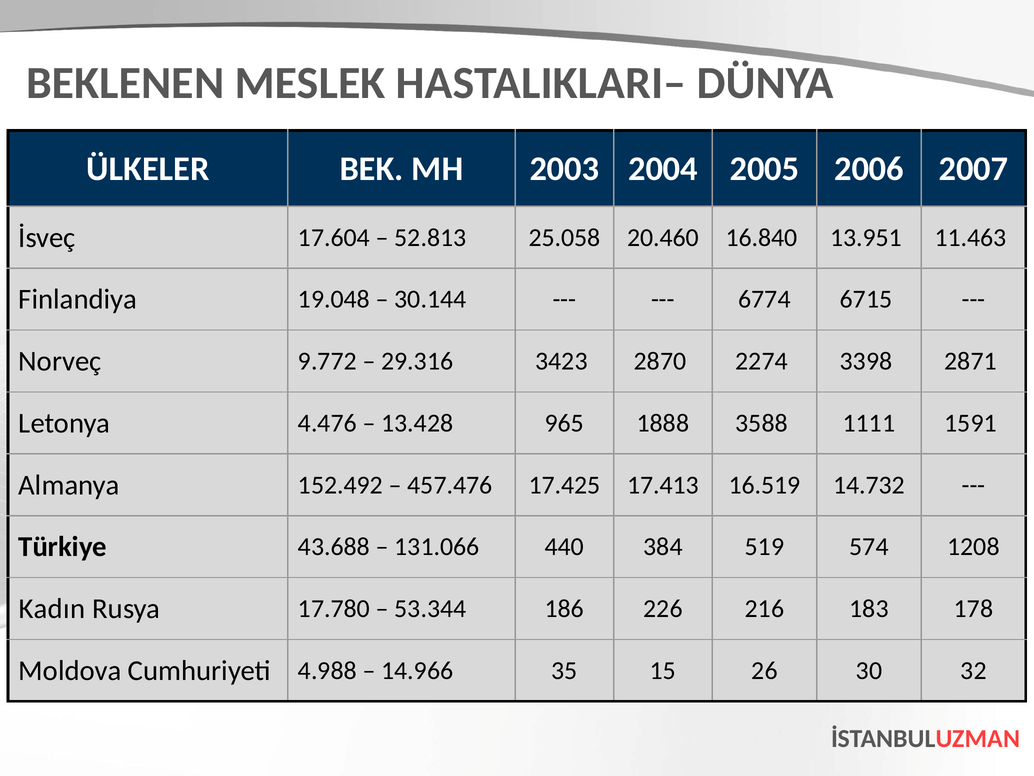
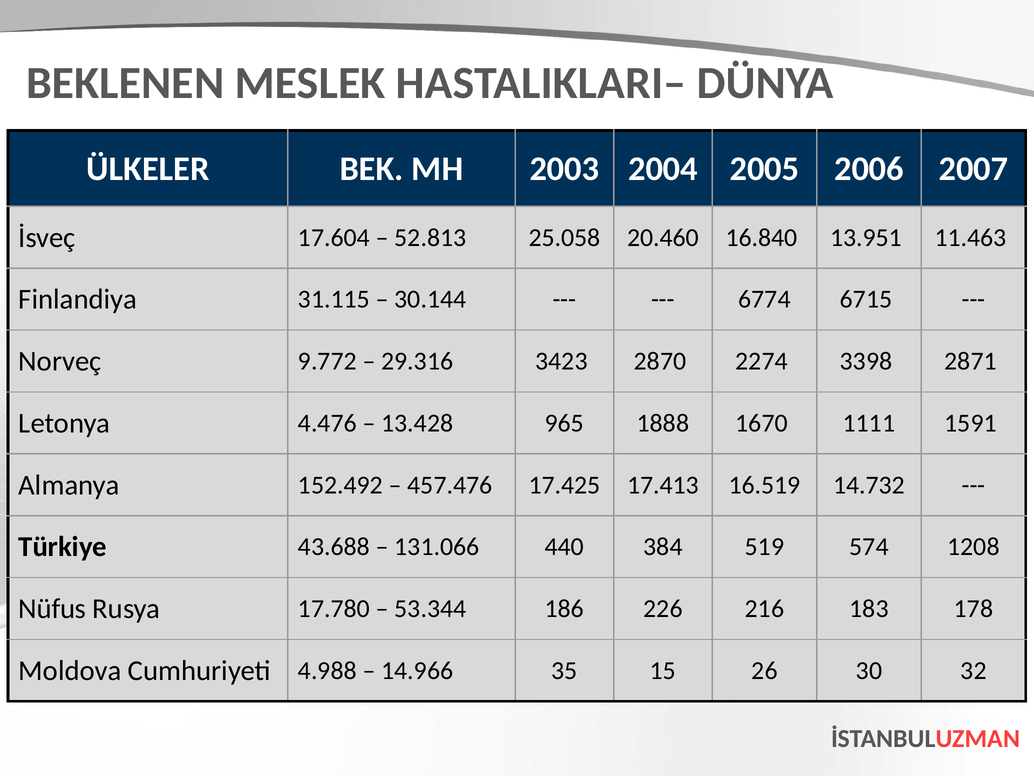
19.048: 19.048 -> 31.115 (334, 299)
3588: 3588 -> 1670 (762, 423)
Kadın: Kadın -> Nüfus (52, 608)
